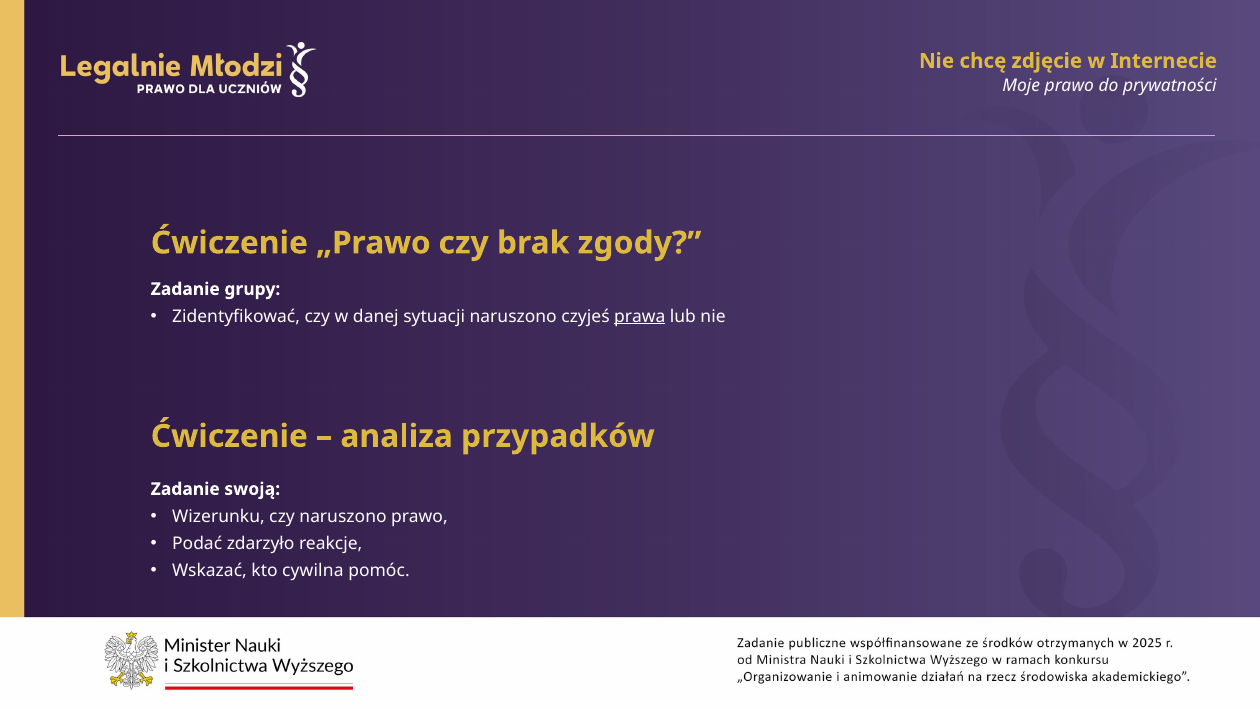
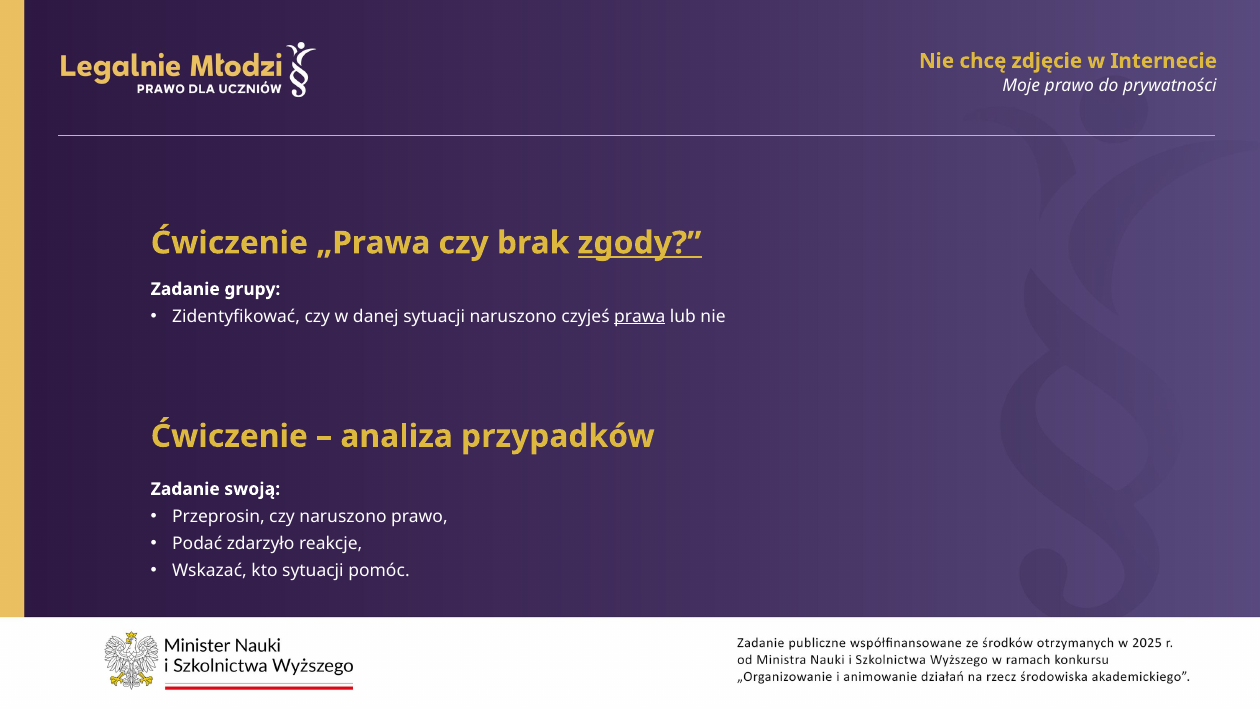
„Prawo: „Prawo -> „Prawa (373, 243)
zgody underline: none -> present (640, 243)
Wizerunku: Wizerunku -> Przeprosin (218, 516)
kto cywilna: cywilna -> sytuacji (313, 571)
